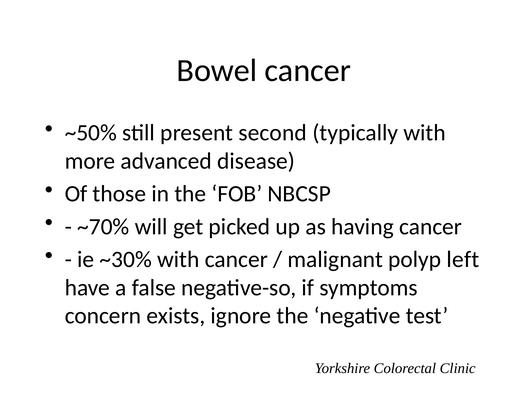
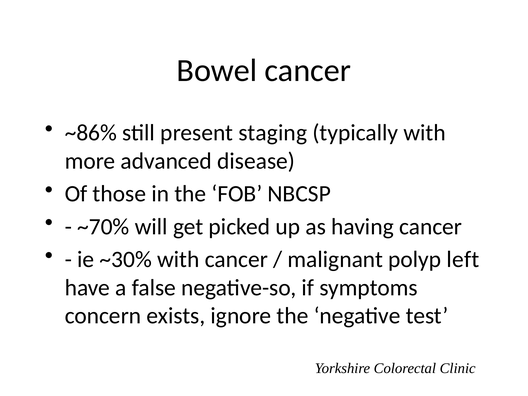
~50%: ~50% -> ~86% (91, 133)
second: second -> staging (273, 133)
